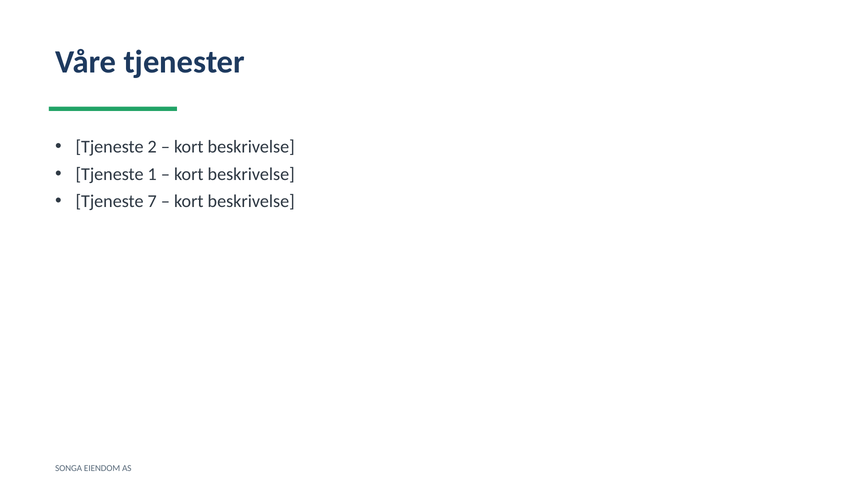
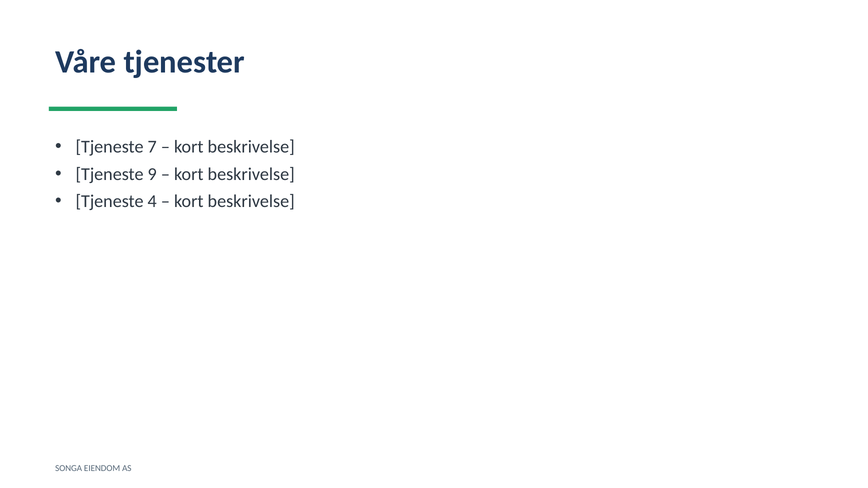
2: 2 -> 7 (152, 147)
1: 1 -> 9 (152, 174)
7: 7 -> 4 (152, 201)
